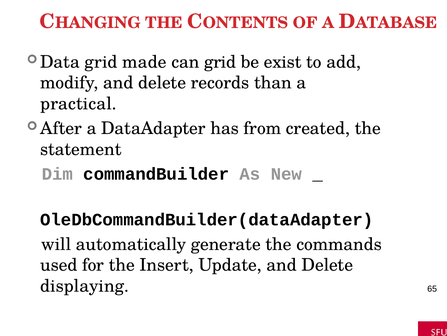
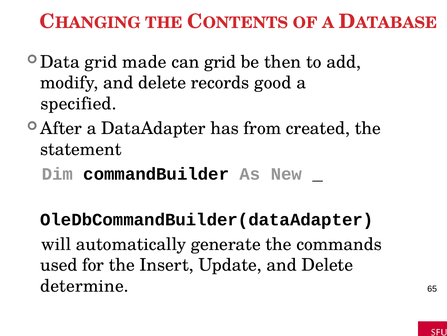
exist: exist -> then (283, 62)
than: than -> good (273, 83)
practical: practical -> specified (79, 104)
displaying: displaying -> determine (85, 285)
